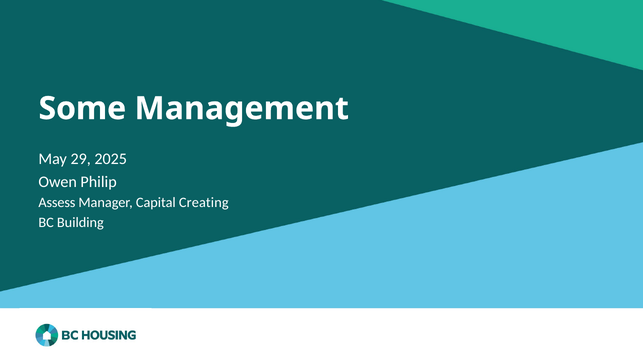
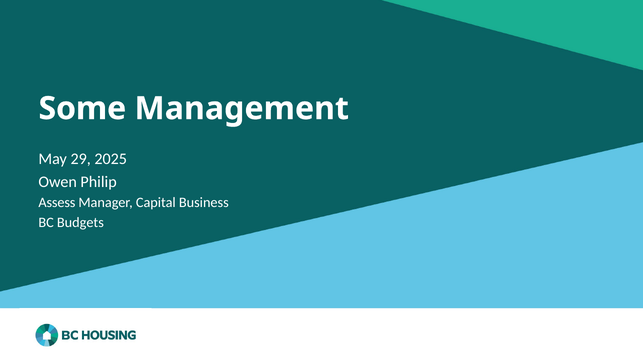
Creating: Creating -> Business (204, 202)
Building: Building -> Budgets (80, 222)
